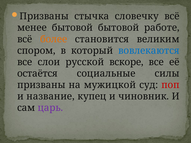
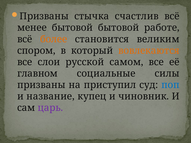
словечку: словечку -> счастлив (137, 16)
вовлекаются colour: blue -> orange (149, 51)
вскоре: вскоре -> самом (126, 62)
остаётся: остаётся -> главном (37, 74)
мужицкой: мужицкой -> приступил (110, 85)
поп colour: red -> blue (170, 85)
